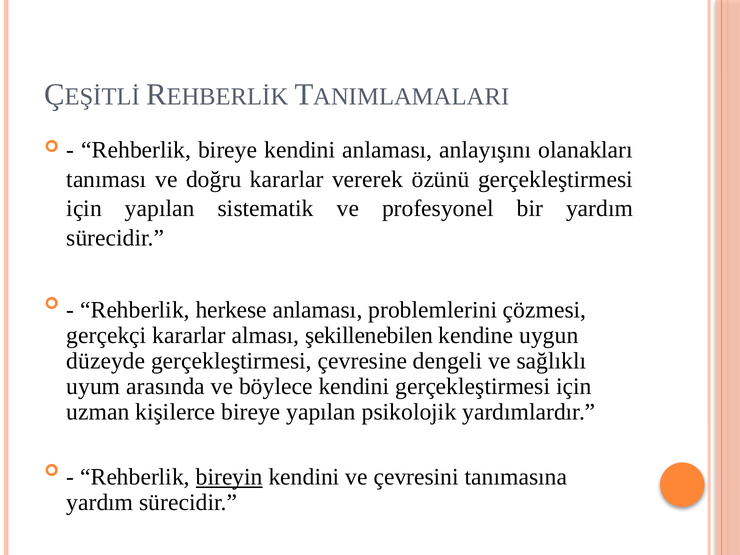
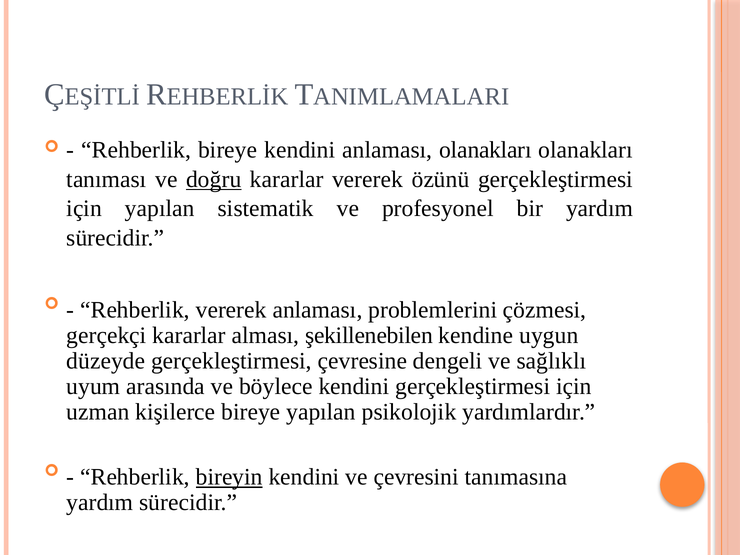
anlaması anlayışını: anlayışını -> olanakları (485, 150)
doğru underline: none -> present (214, 179)
Rehberlik herkese: herkese -> vererek (231, 310)
